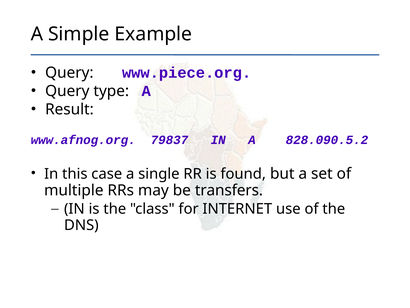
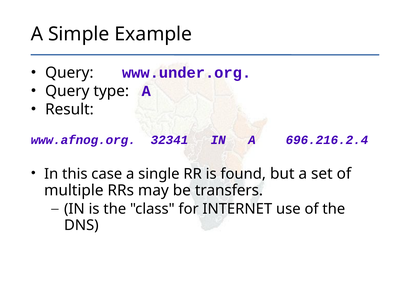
www.piece.org: www.piece.org -> www.under.org (187, 73)
79837: 79837 -> 32341 (169, 140)
828.090.5.2: 828.090.5.2 -> 696.216.2.4 (327, 140)
